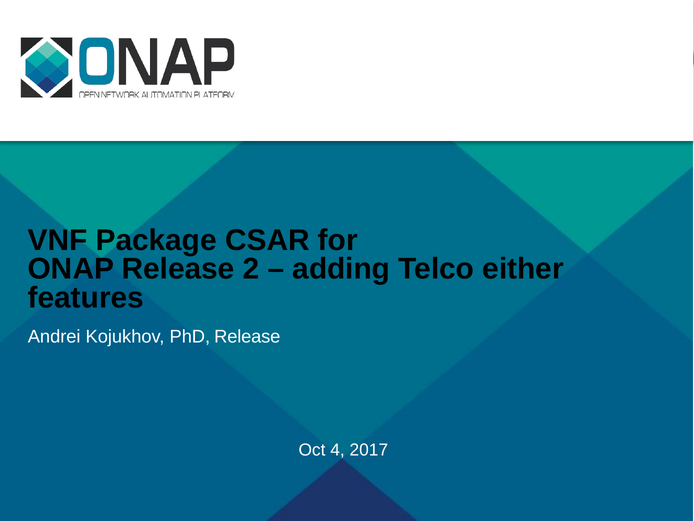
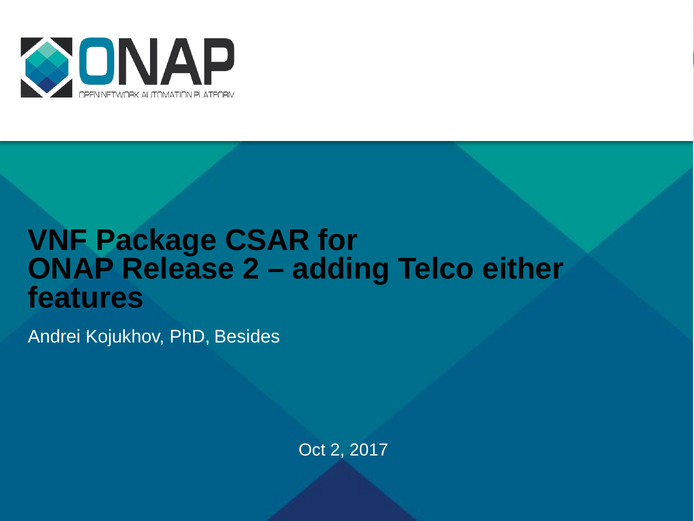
PhD Release: Release -> Besides (247, 336)
Oct 4: 4 -> 2 (338, 449)
